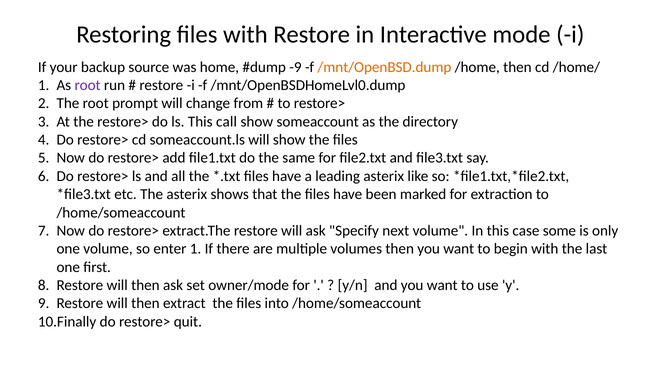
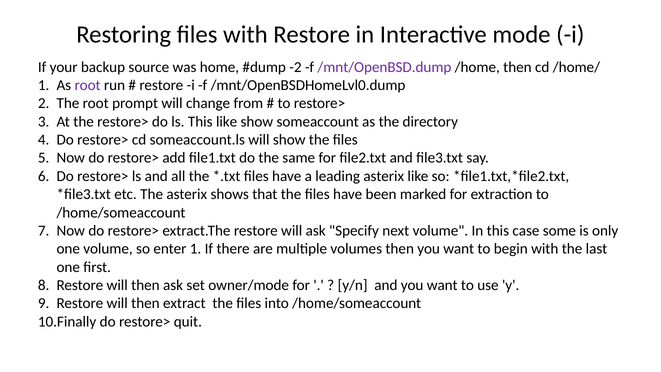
-9: -9 -> -2 (296, 67)
/mnt/OpenBSD.dump colour: orange -> purple (384, 67)
This call: call -> like (227, 122)
